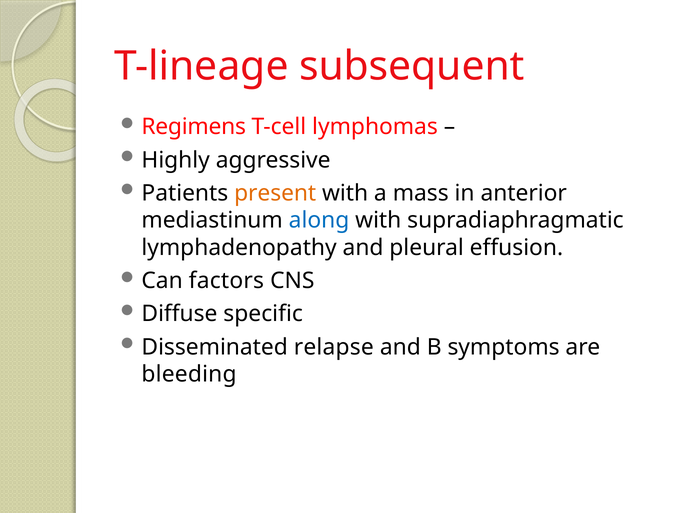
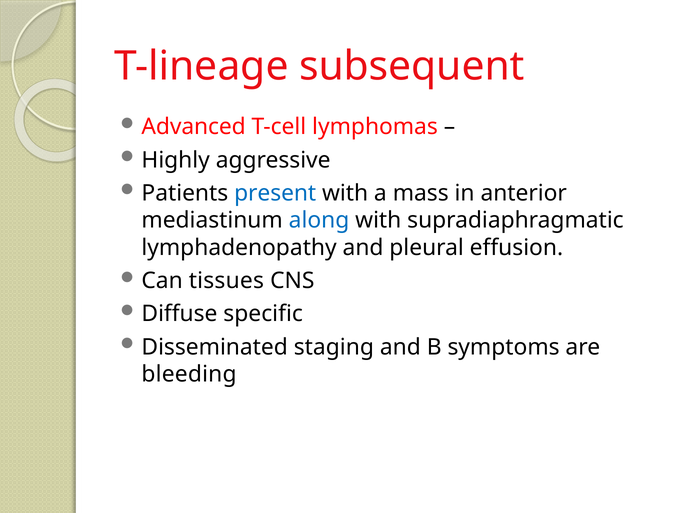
Regimens: Regimens -> Advanced (194, 127)
present colour: orange -> blue (275, 193)
factors: factors -> tissues (226, 281)
relapse: relapse -> staging (334, 347)
